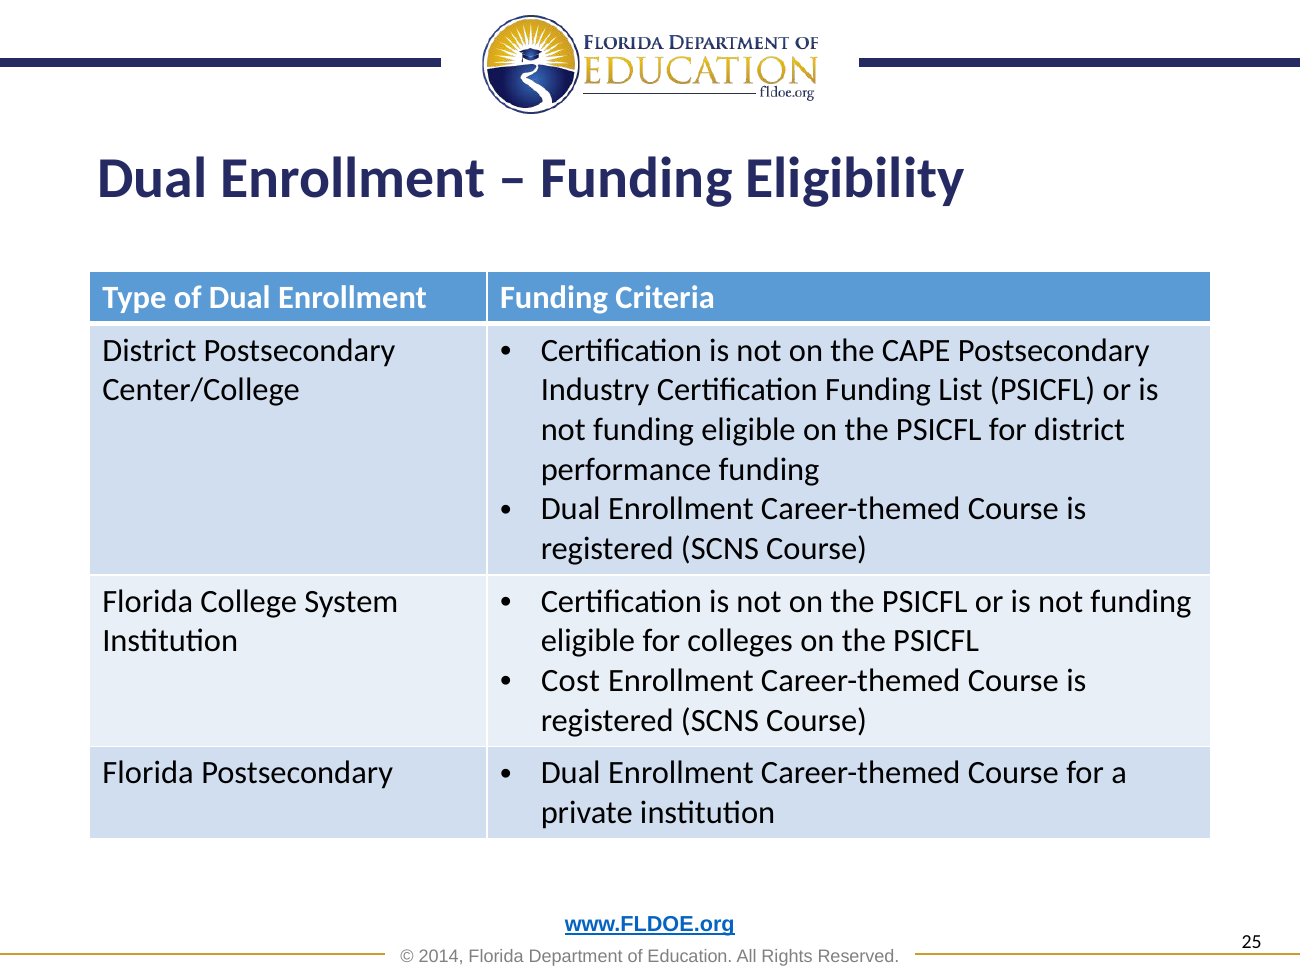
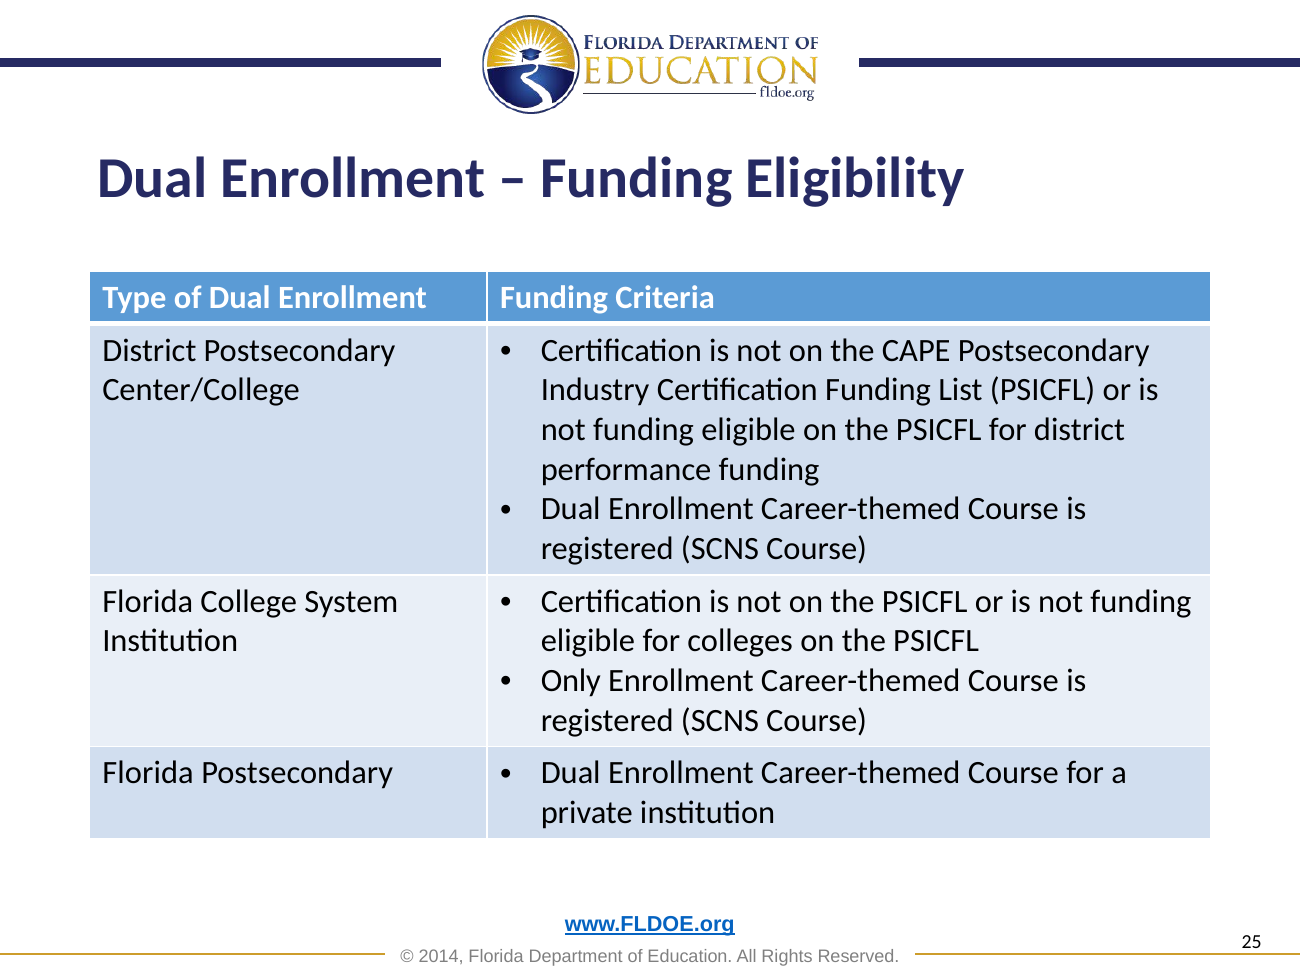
Cost: Cost -> Only (571, 681)
